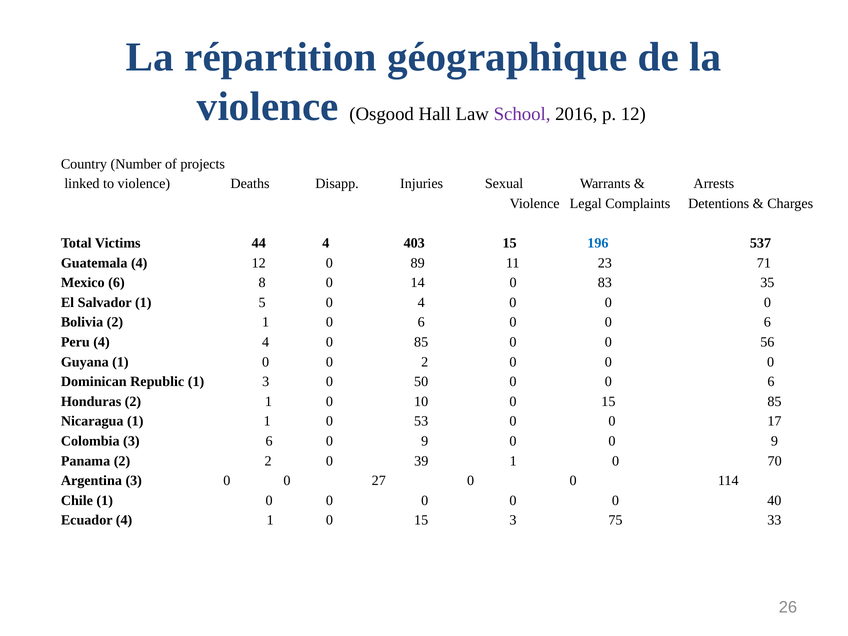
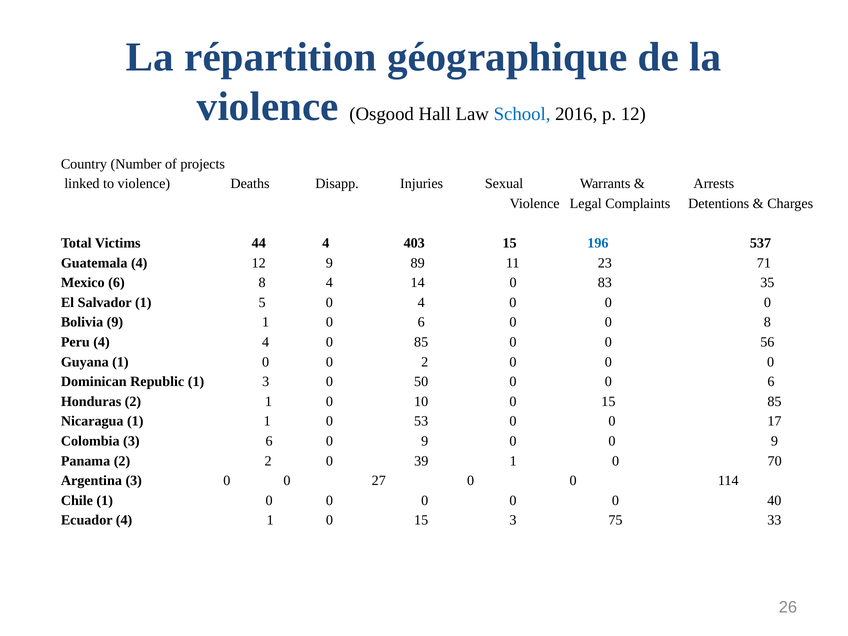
School colour: purple -> blue (522, 114)
12 0: 0 -> 9 (329, 263)
8 0: 0 -> 4 (329, 283)
Bolivia 2: 2 -> 9 (115, 322)
6 0 0 6: 6 -> 8 (767, 322)
